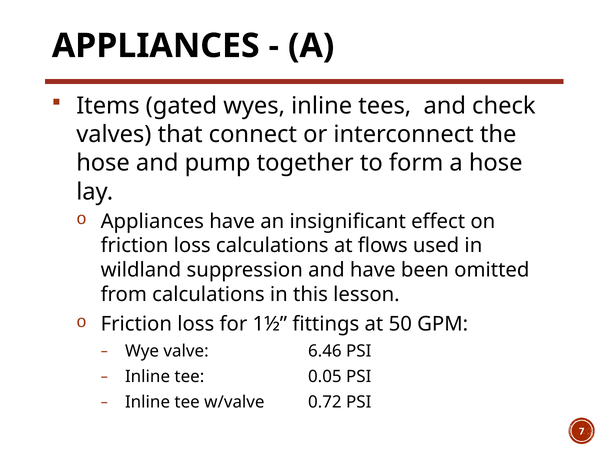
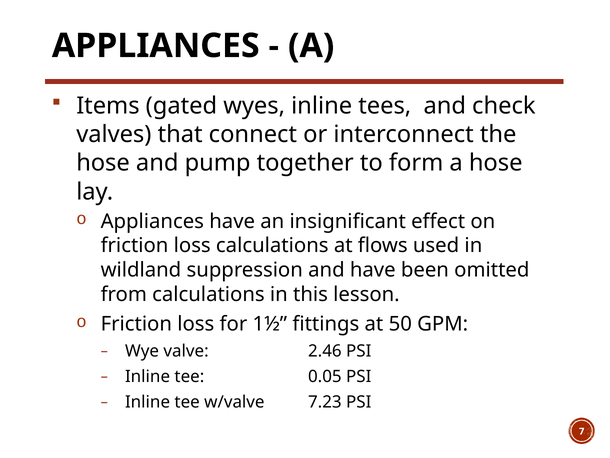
6.46: 6.46 -> 2.46 (325, 351)
0.72: 0.72 -> 7.23 (325, 402)
